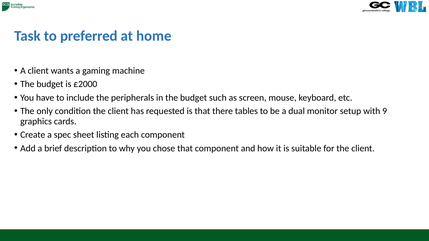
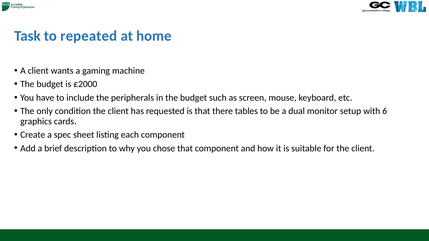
preferred: preferred -> repeated (89, 36)
9: 9 -> 6 (385, 111)
